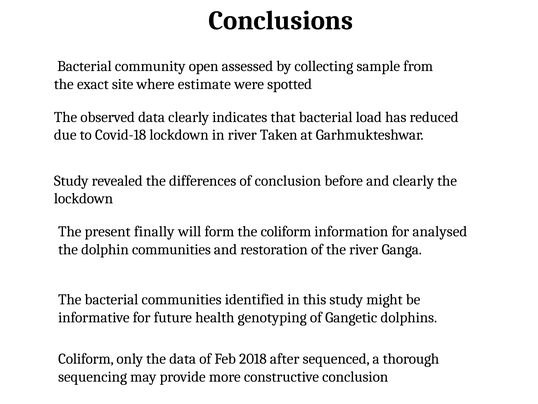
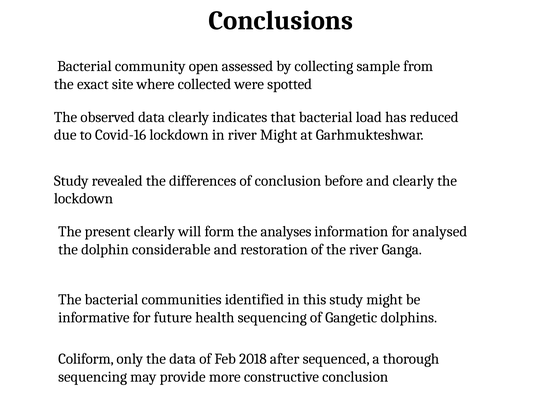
estimate: estimate -> collected (204, 84)
Covid-18: Covid-18 -> Covid-16 (121, 135)
river Taken: Taken -> Might (279, 135)
present finally: finally -> clearly (154, 231)
the coliform: coliform -> analyses (286, 231)
dolphin communities: communities -> considerable (171, 249)
health genotyping: genotyping -> sequencing (272, 317)
